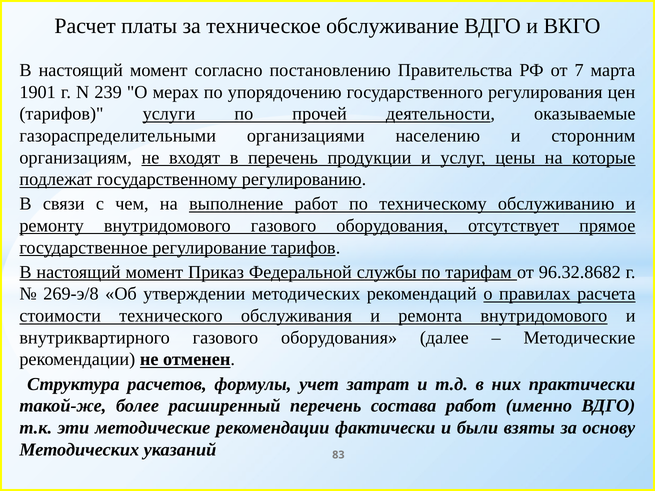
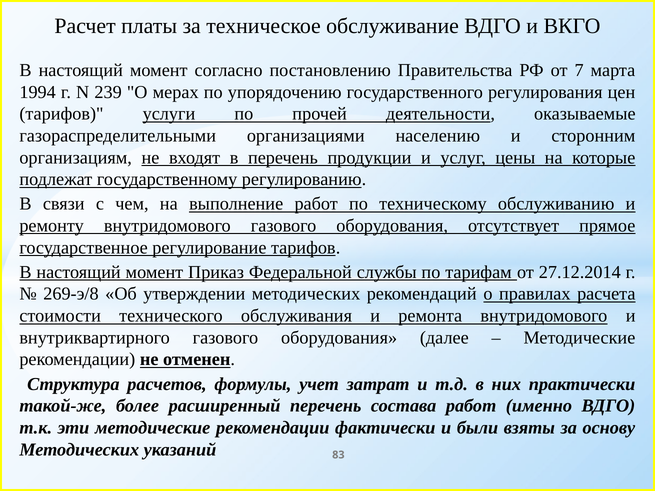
1901: 1901 -> 1994 (38, 92)
96.32.8682: 96.32.8682 -> 27.12.2014 (580, 272)
